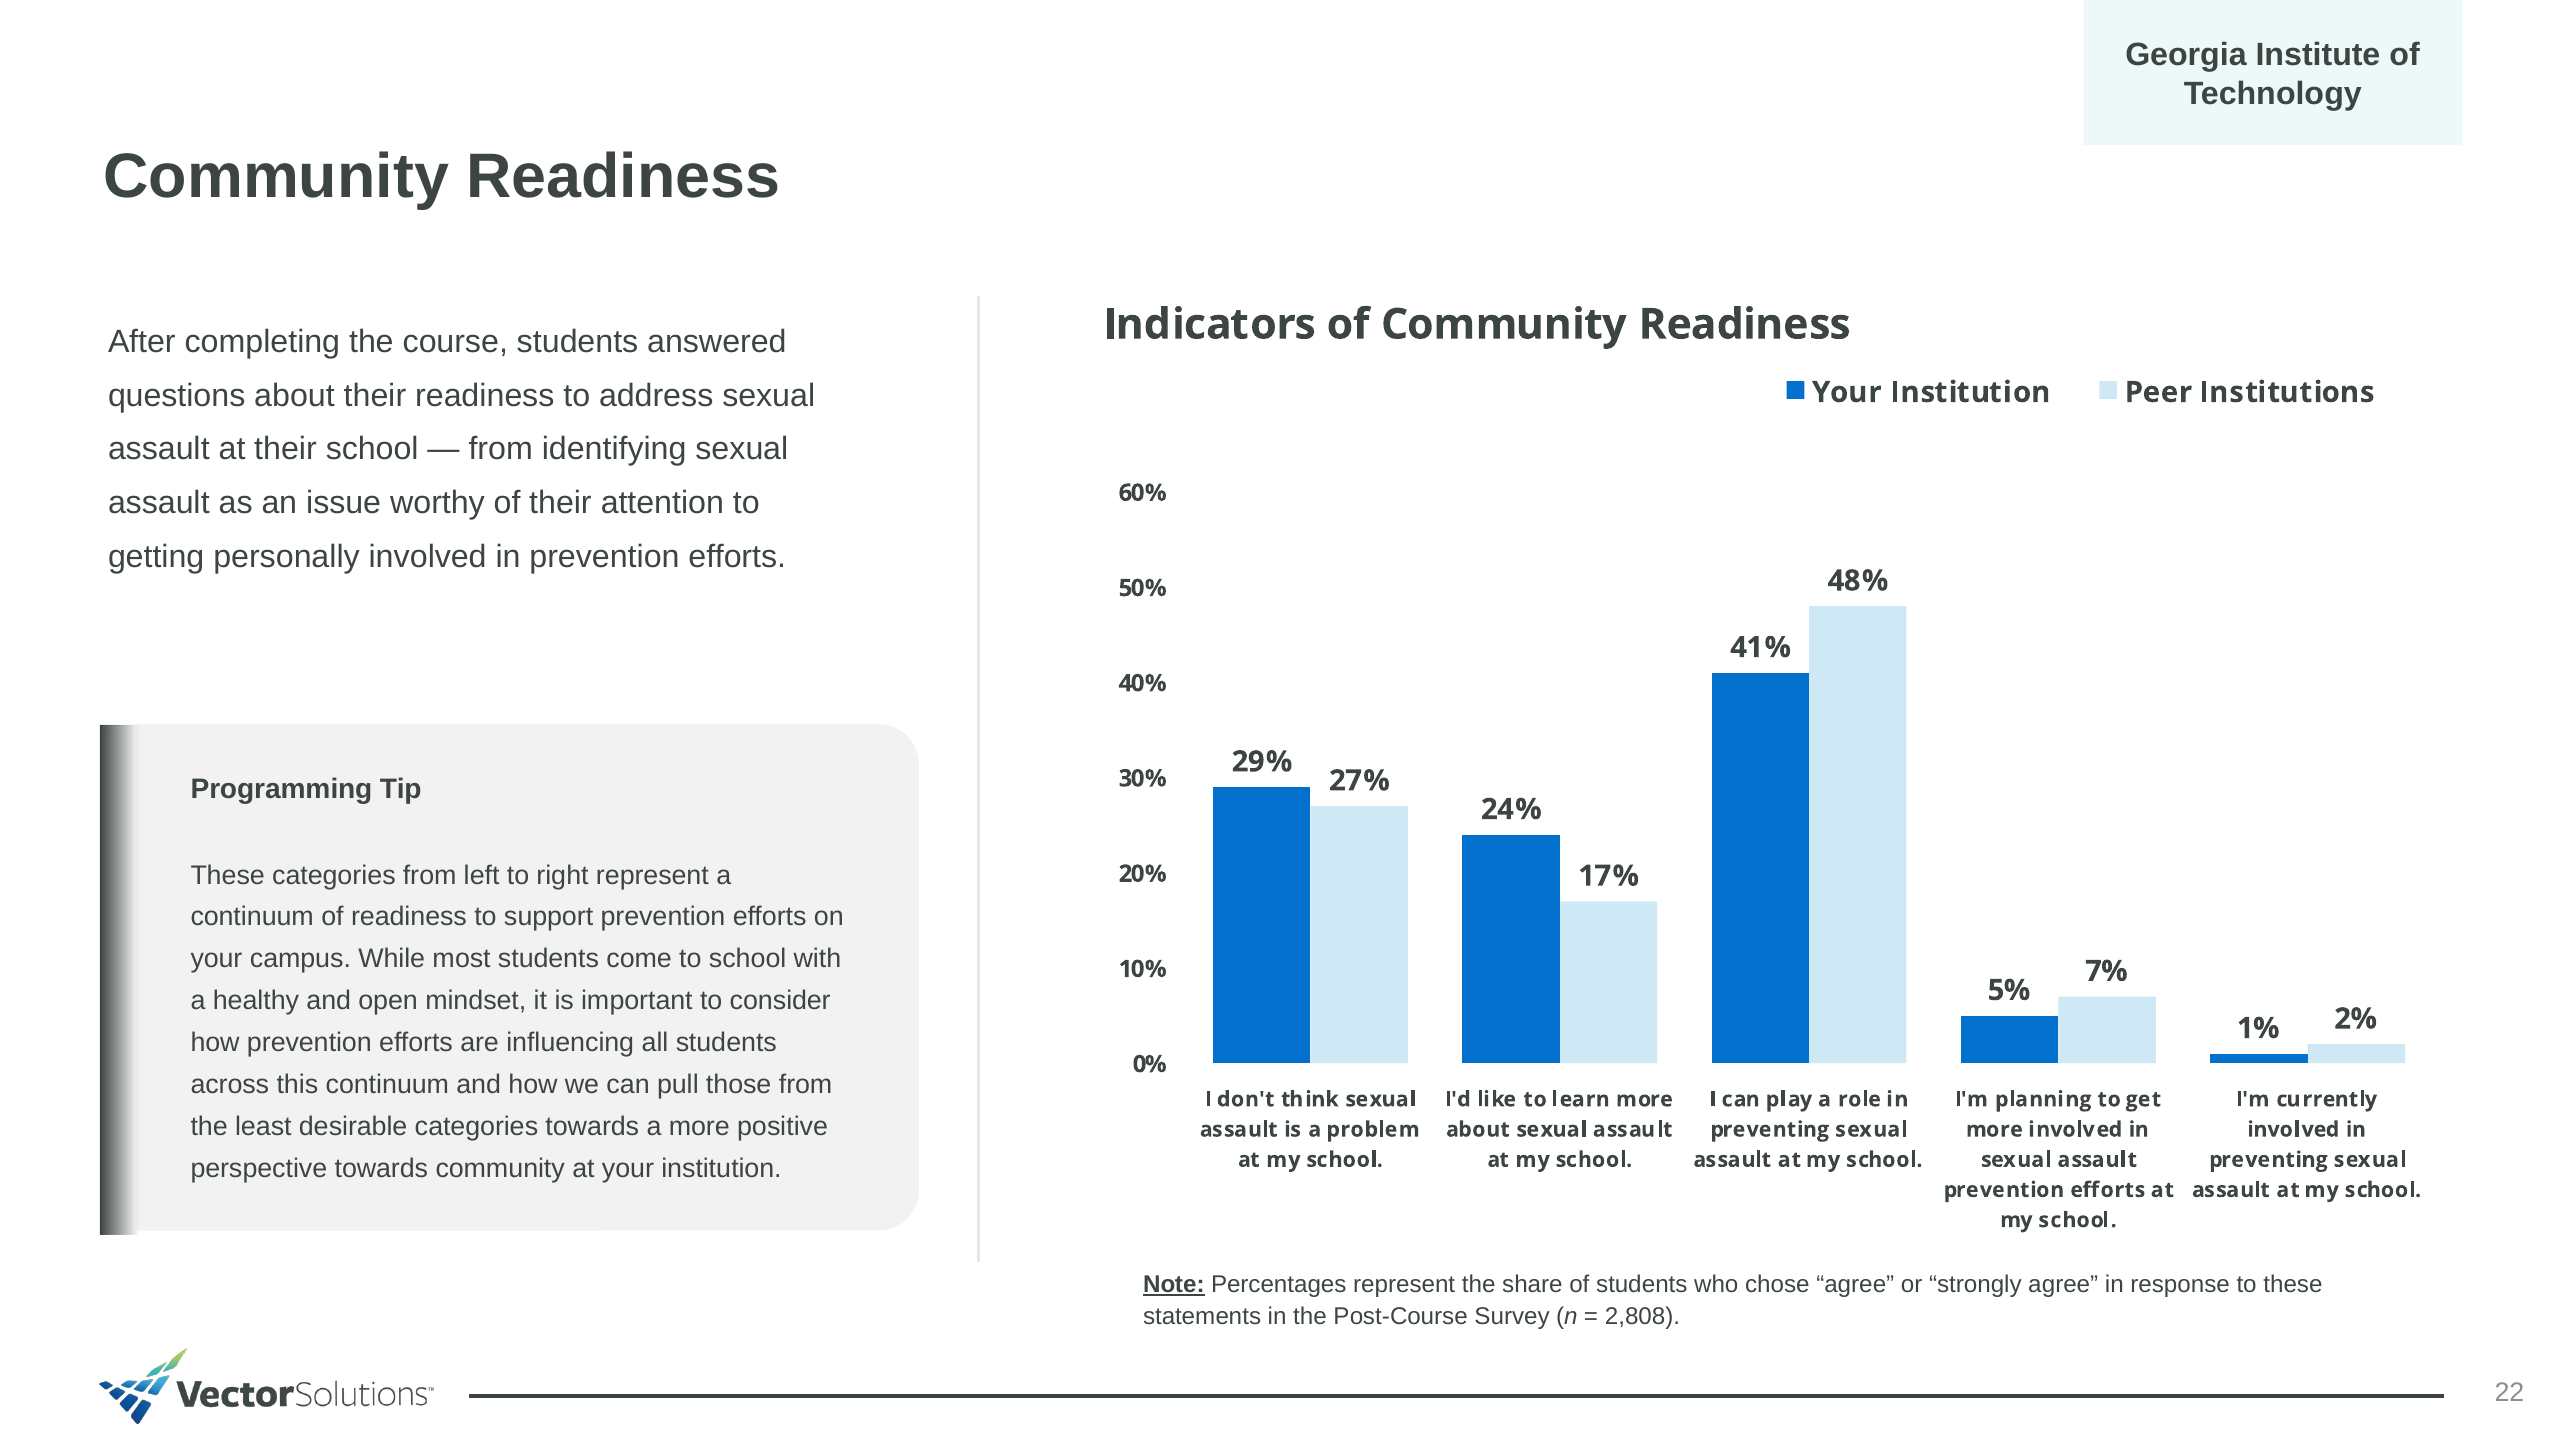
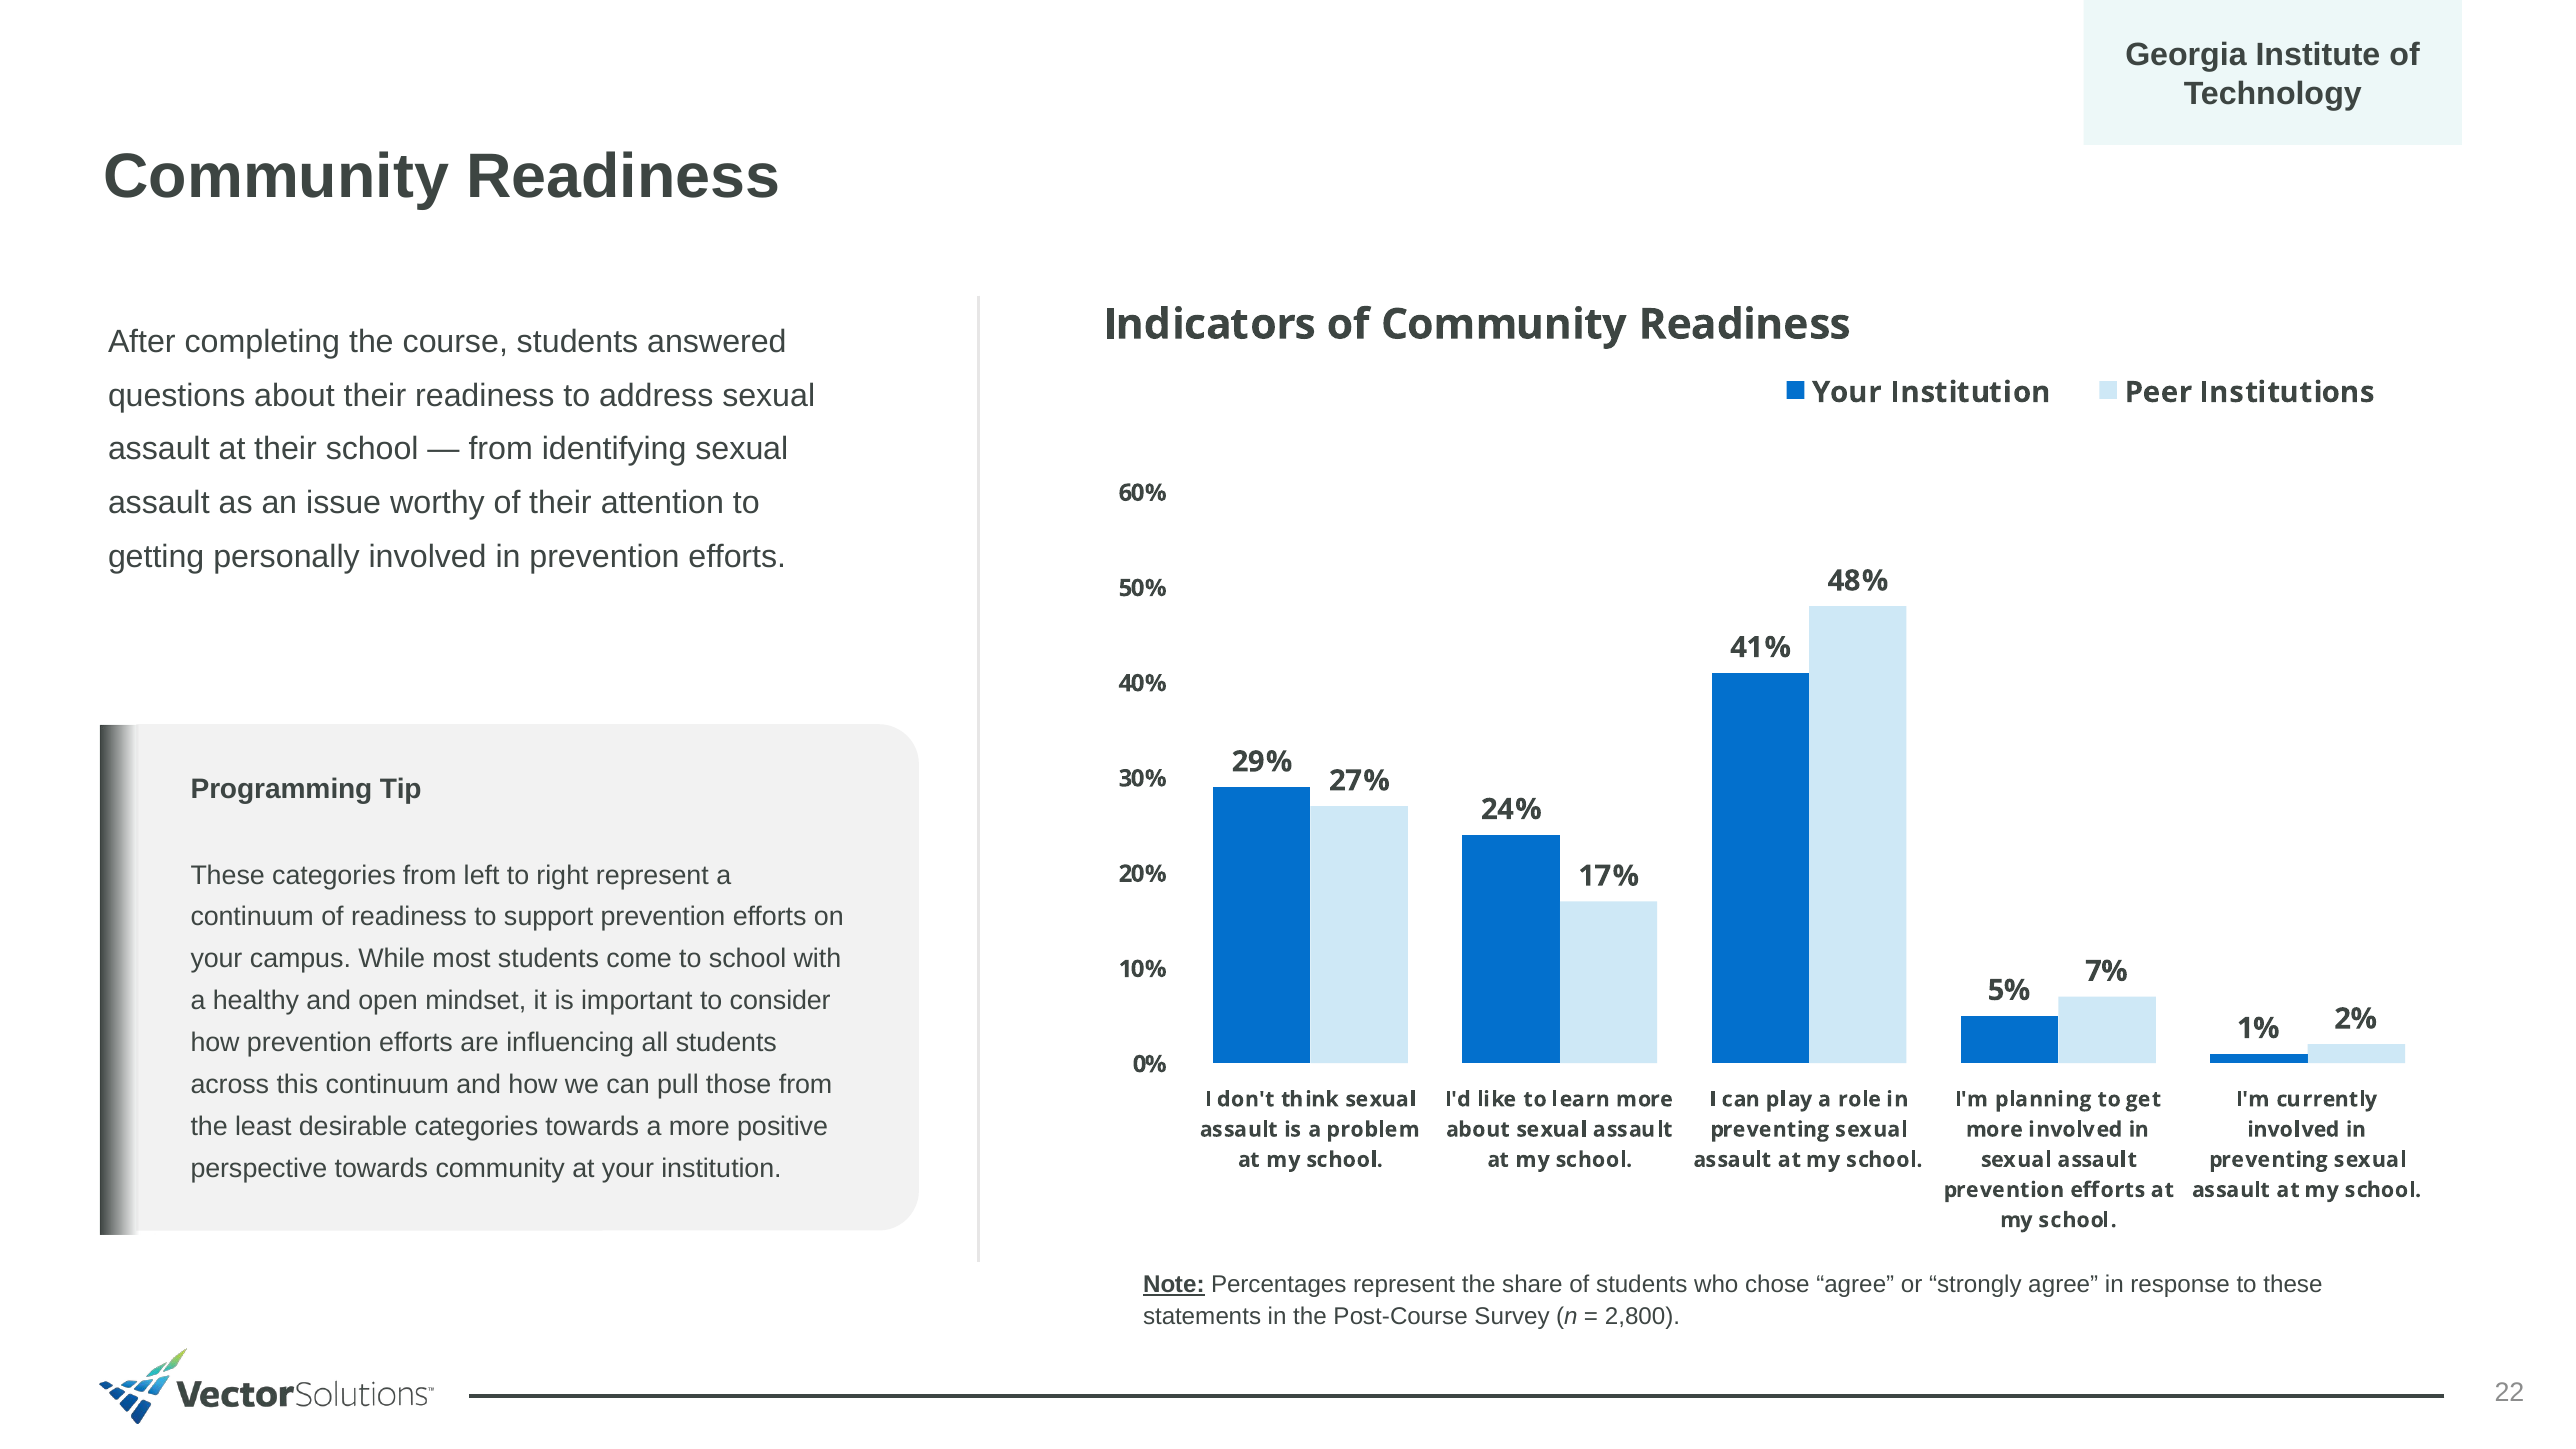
2,808: 2,808 -> 2,800 (1642, 1316)
